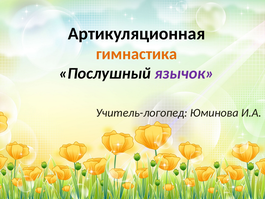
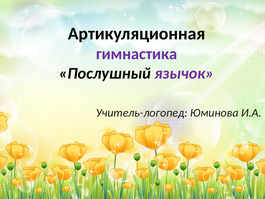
гимнастика colour: orange -> purple (137, 54)
